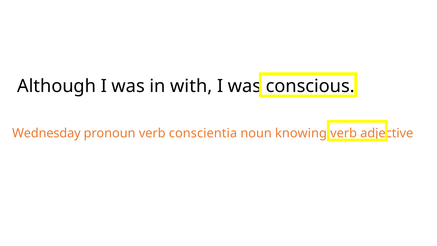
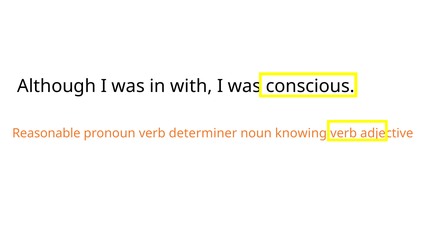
Wednesday: Wednesday -> Reasonable (46, 133)
conscientia: conscientia -> determiner (203, 133)
